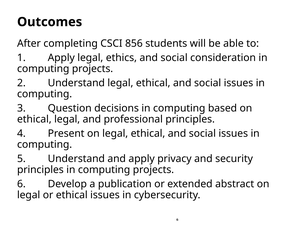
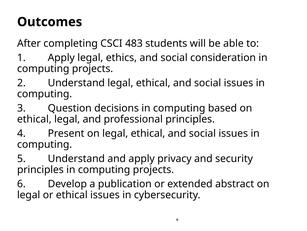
856: 856 -> 483 (134, 43)
